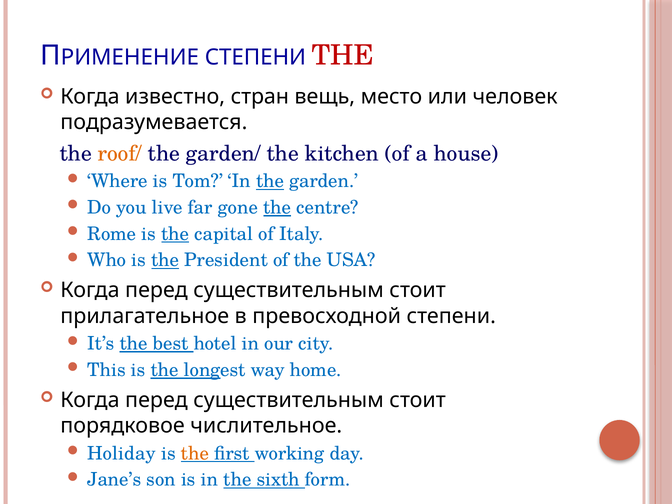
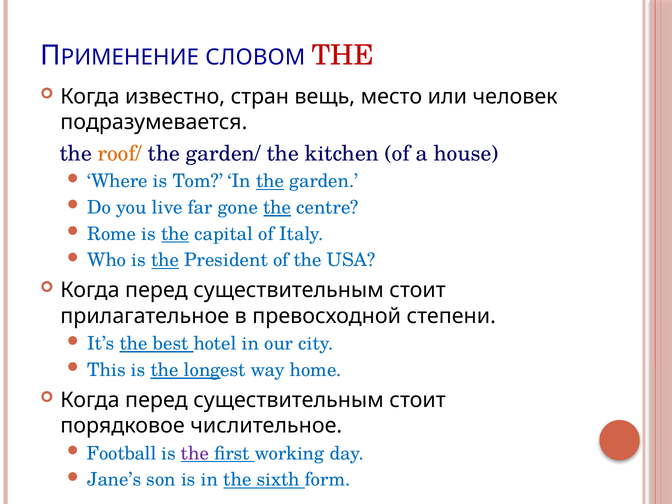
СТЕПЕНИ: СТЕПЕНИ -> СЛОВОМ (255, 57)
Holiday: Holiday -> Football (122, 453)
the colour: orange -> purple (195, 453)
